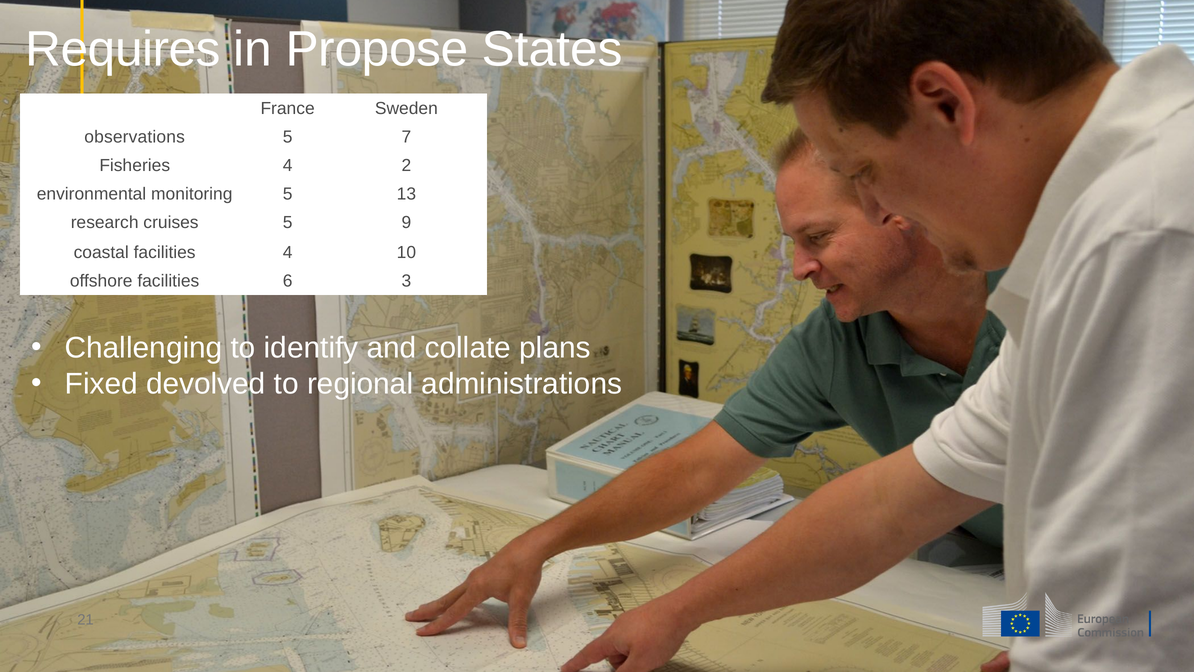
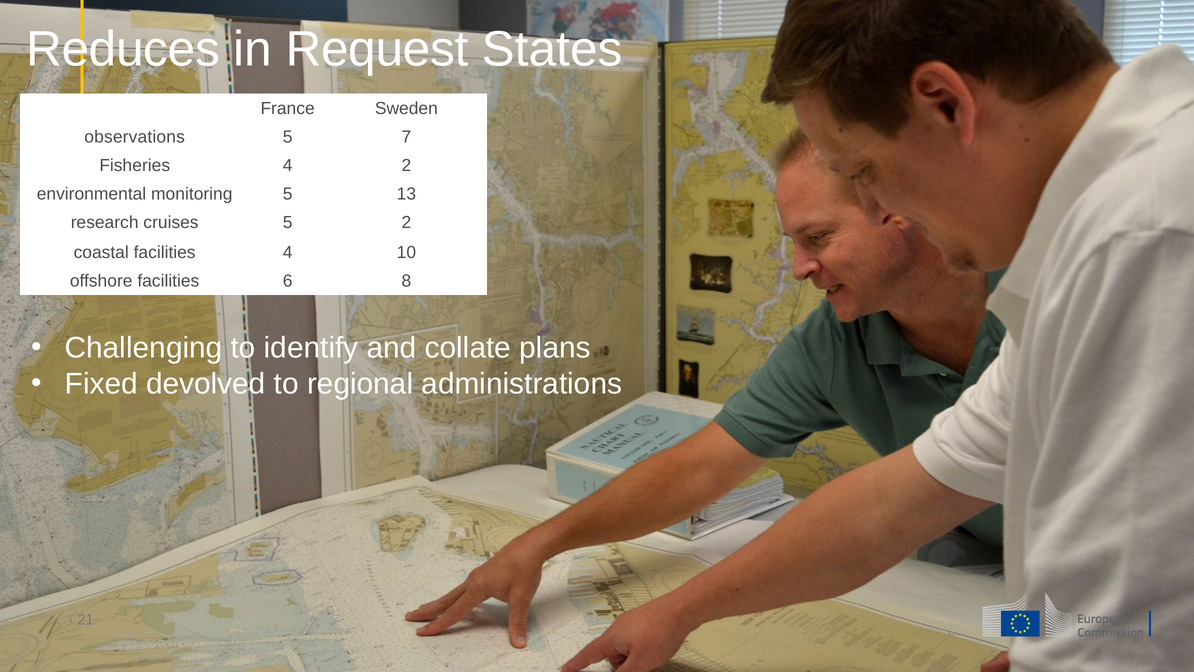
Requires: Requires -> Reduces (123, 49)
Propose: Propose -> Request (377, 49)
5 9: 9 -> 2 (406, 222)
3: 3 -> 8 (406, 281)
